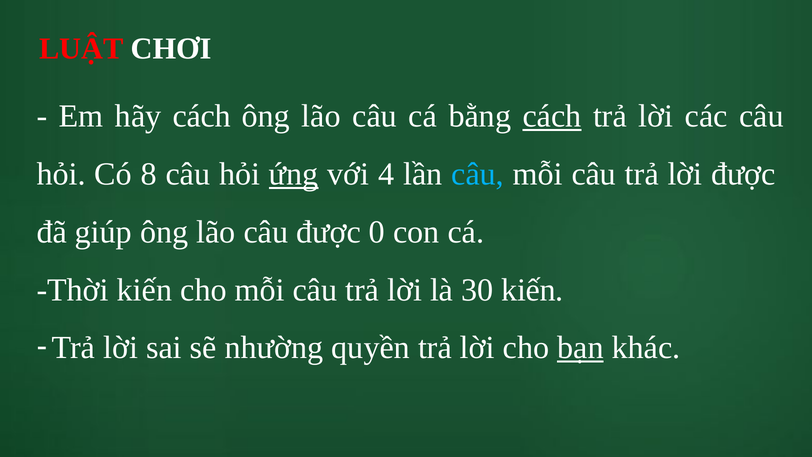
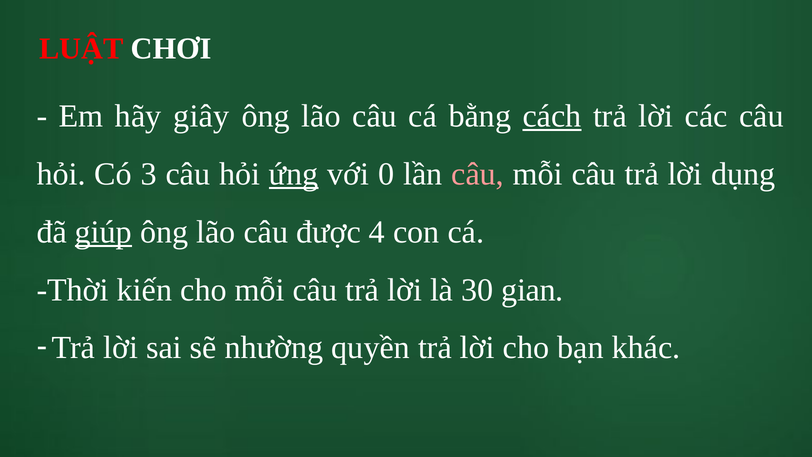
hãy cách: cách -> giây (201, 116)
8: 8 -> 3 (149, 174)
4: 4 -> 0 (386, 174)
câu colour: light blue -> pink (478, 174)
lời được: được -> dụng (743, 174)
giúp underline: none -> present (103, 232)
0: 0 -> 4 (377, 232)
30 kiến: kiến -> gian (532, 290)
bạn underline: present -> none (580, 348)
